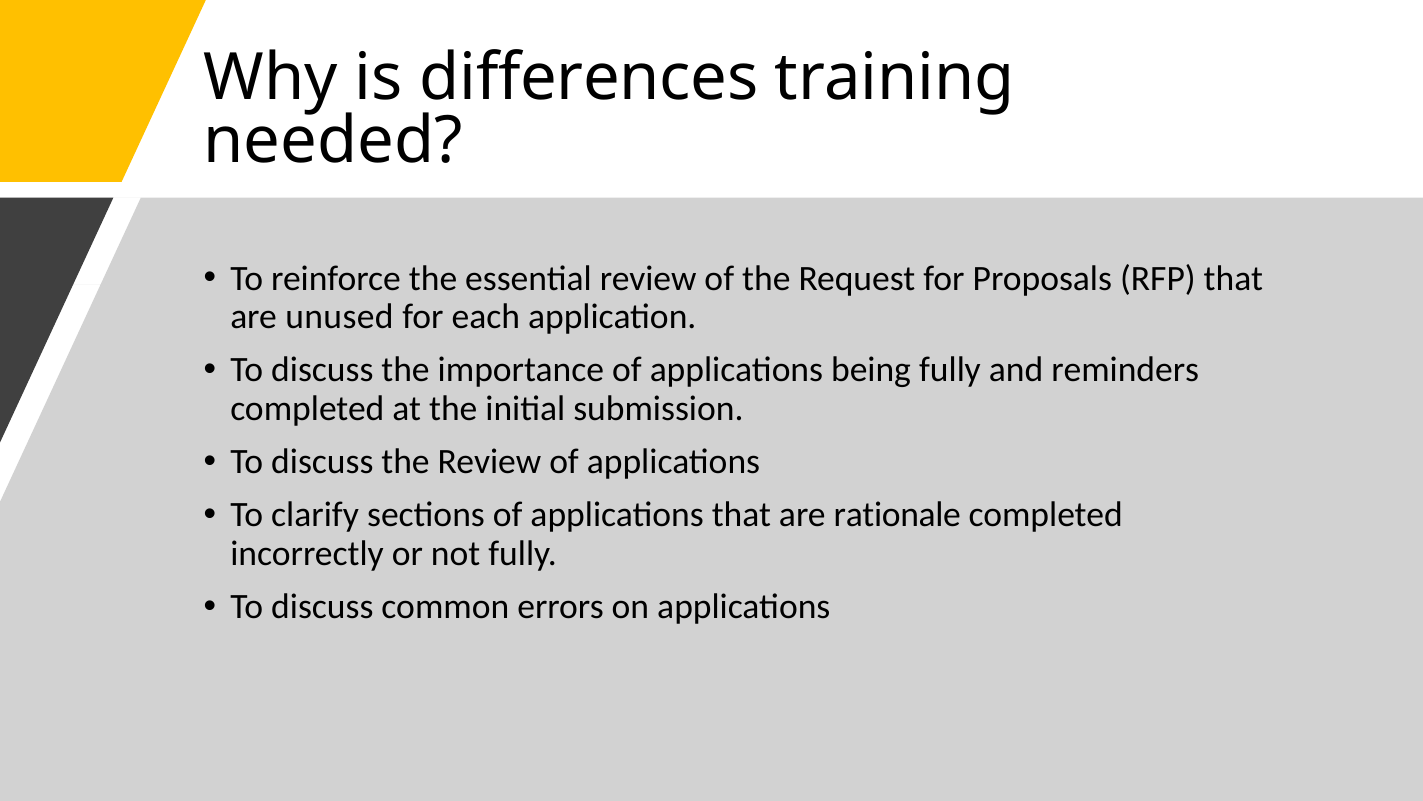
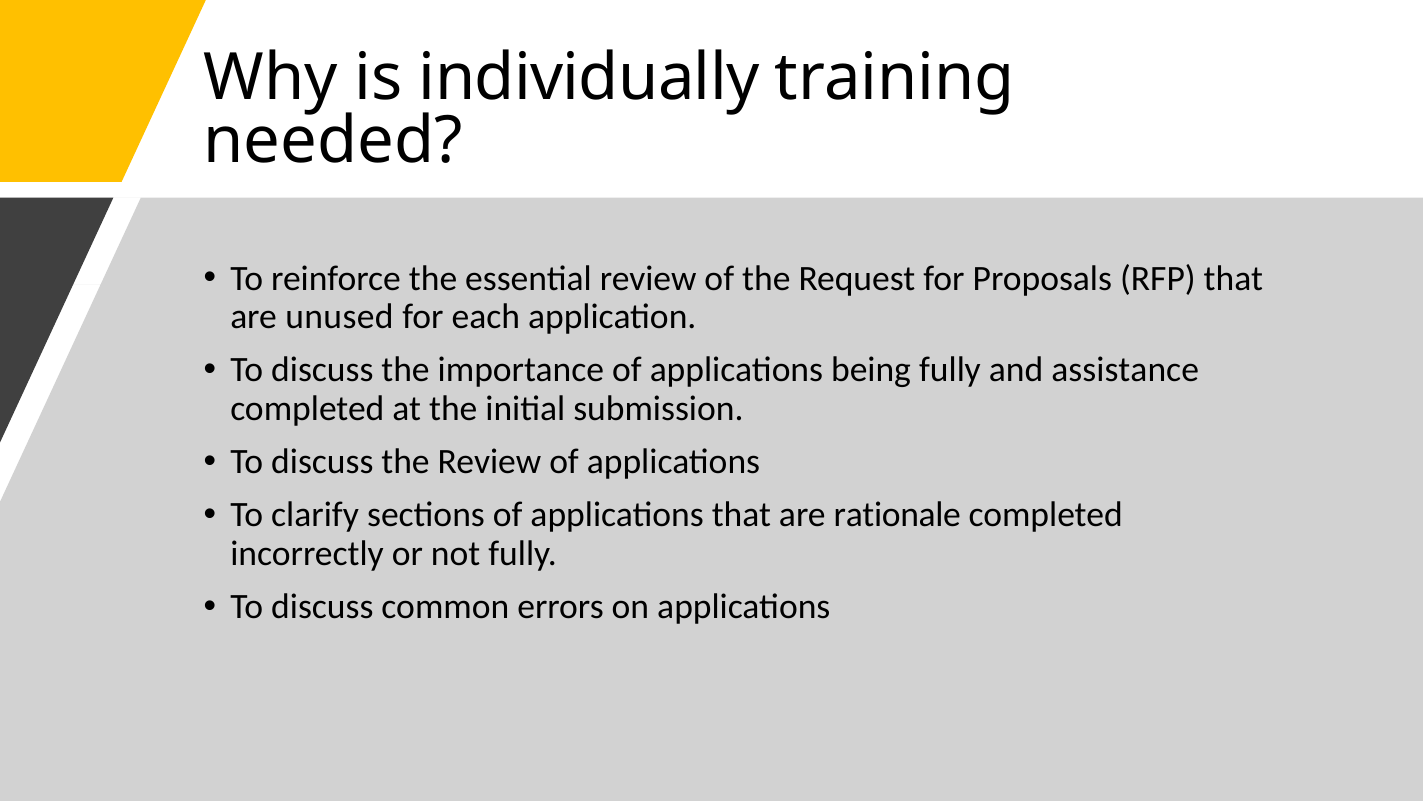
differences: differences -> individually (589, 78)
reminders: reminders -> assistance (1125, 370)
